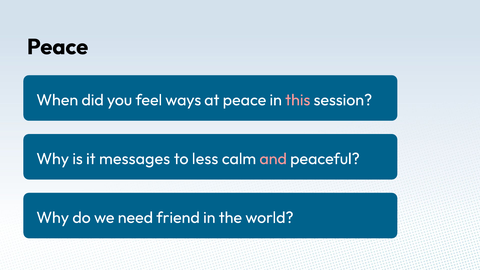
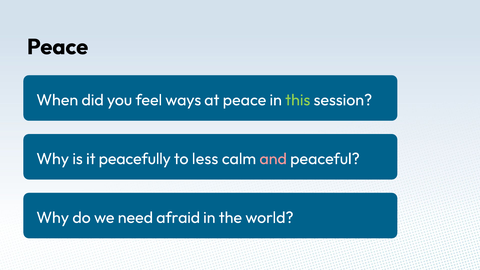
this colour: pink -> light green (298, 100)
messages: messages -> peacefully (135, 159)
friend: friend -> afraid (178, 218)
